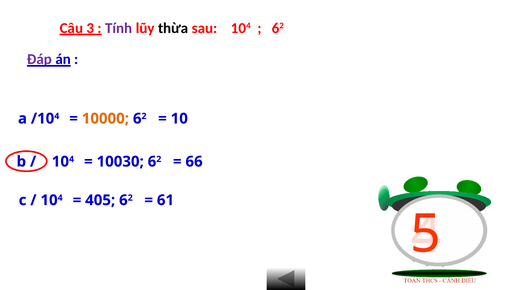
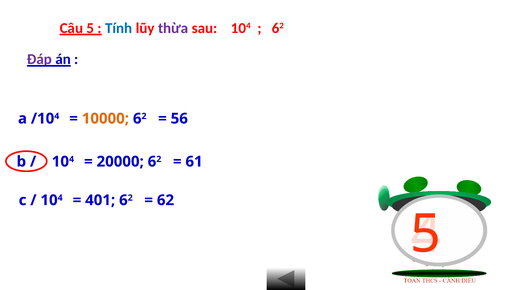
Câu 3: 3 -> 5 (90, 28)
Tính colour: purple -> blue (119, 28)
thừa colour: black -> purple (173, 28)
10: 10 -> 56 (179, 119)
10030: 10030 -> 20000 (120, 162)
66: 66 -> 61 (194, 162)
405: 405 -> 401 (100, 200)
61: 61 -> 62 (165, 200)
